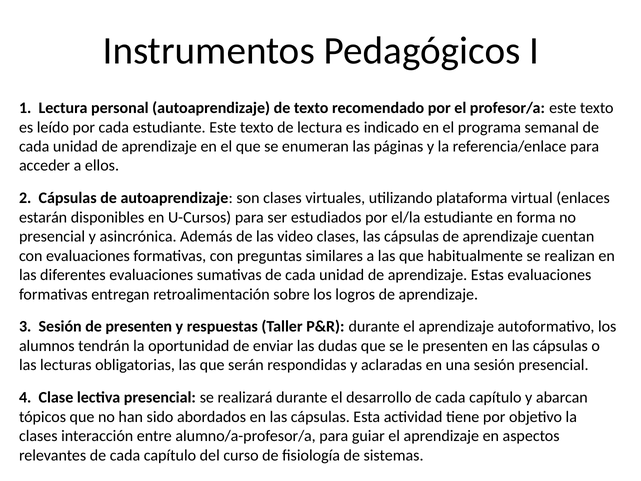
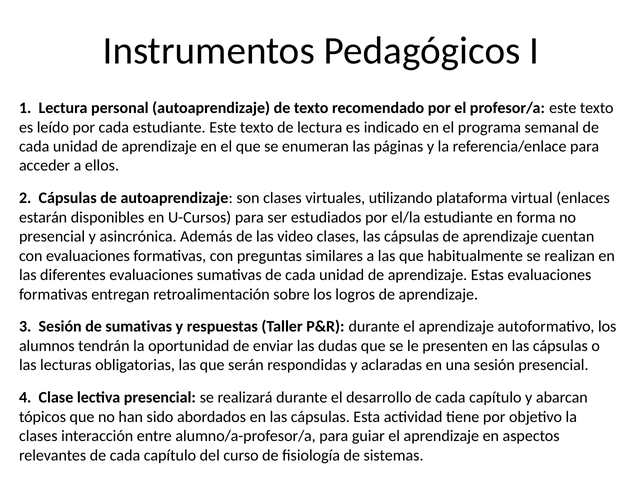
de presenten: presenten -> sumativas (139, 327)
